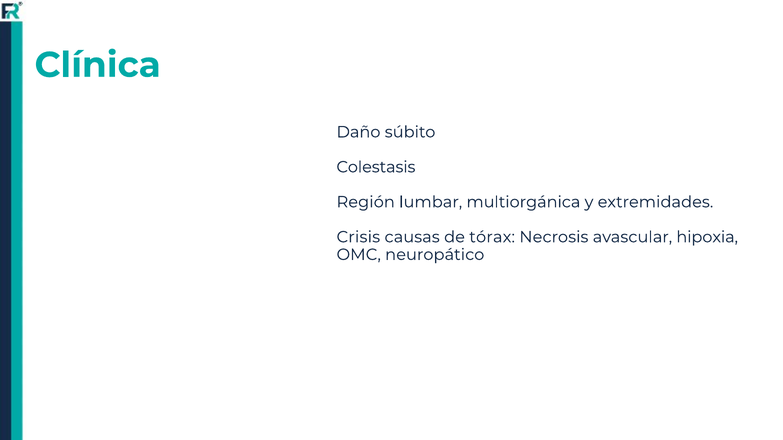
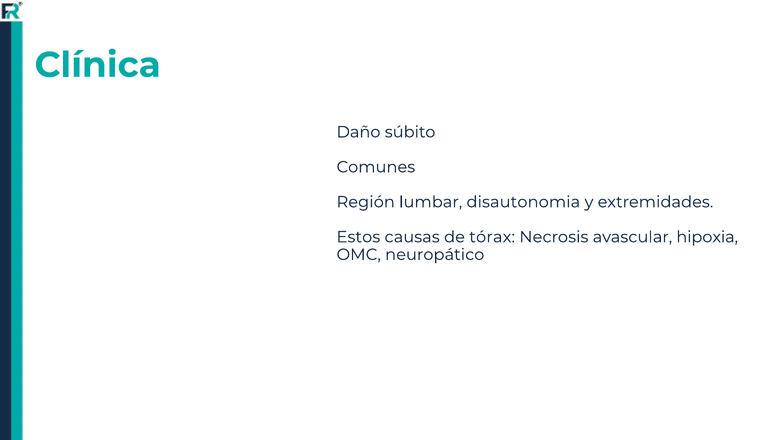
Colestasis: Colestasis -> Comunes (376, 167)
multiorgánica: multiorgánica -> disautonomia (523, 202)
Crisis: Crisis -> Estos (358, 237)
